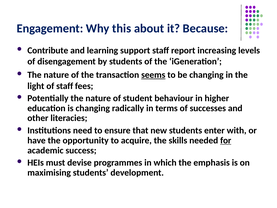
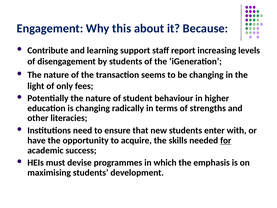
seems underline: present -> none (153, 75)
of staff: staff -> only (65, 86)
successes: successes -> strengths (208, 108)
